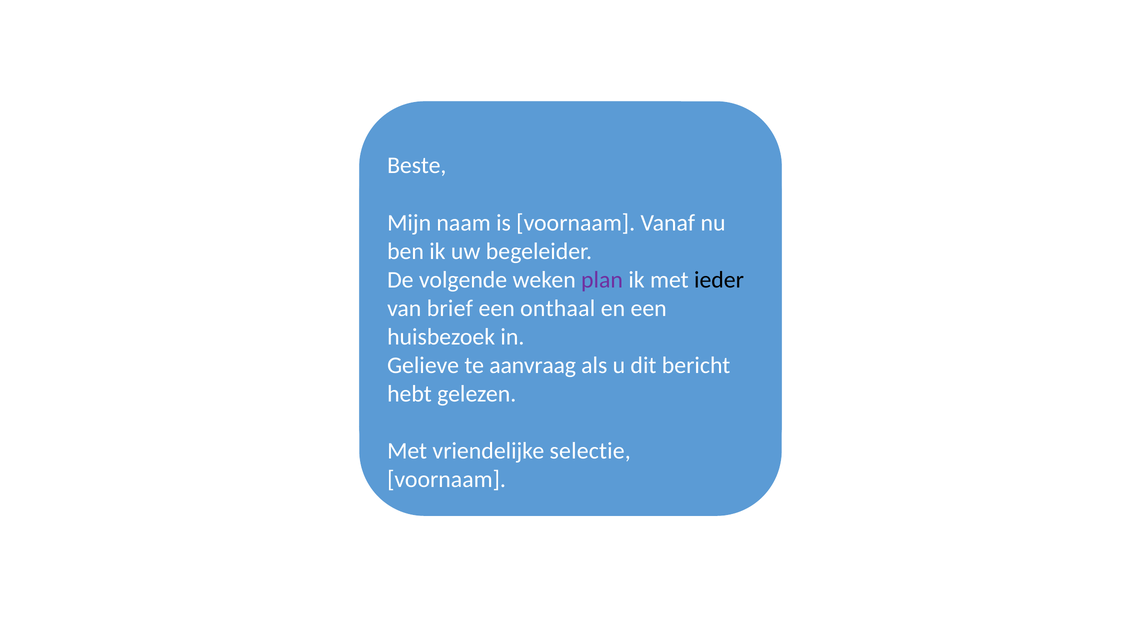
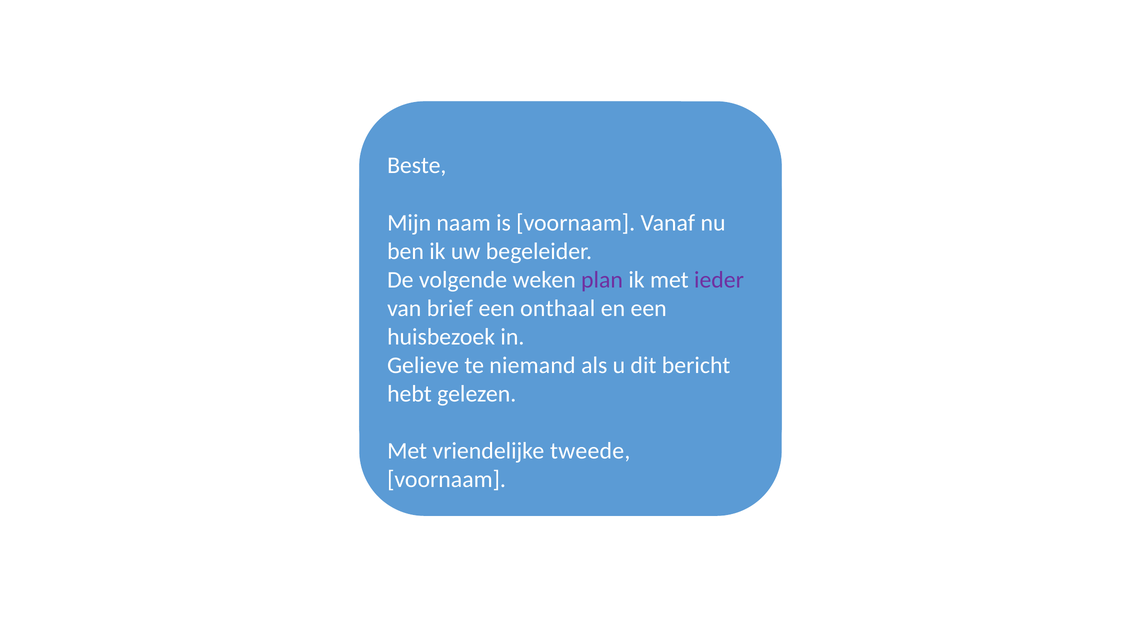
ieder colour: black -> purple (719, 280)
aanvraag: aanvraag -> niemand (532, 365)
selectie: selectie -> tweede (590, 451)
